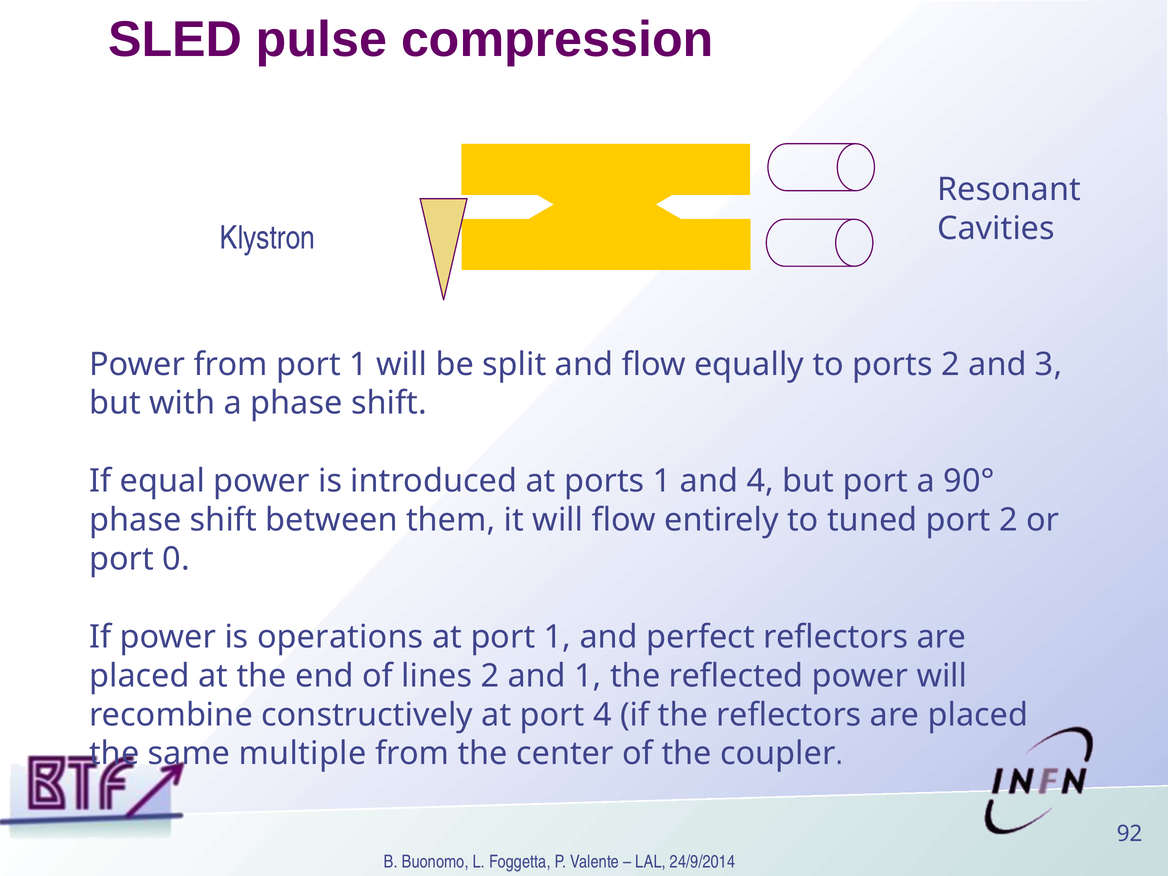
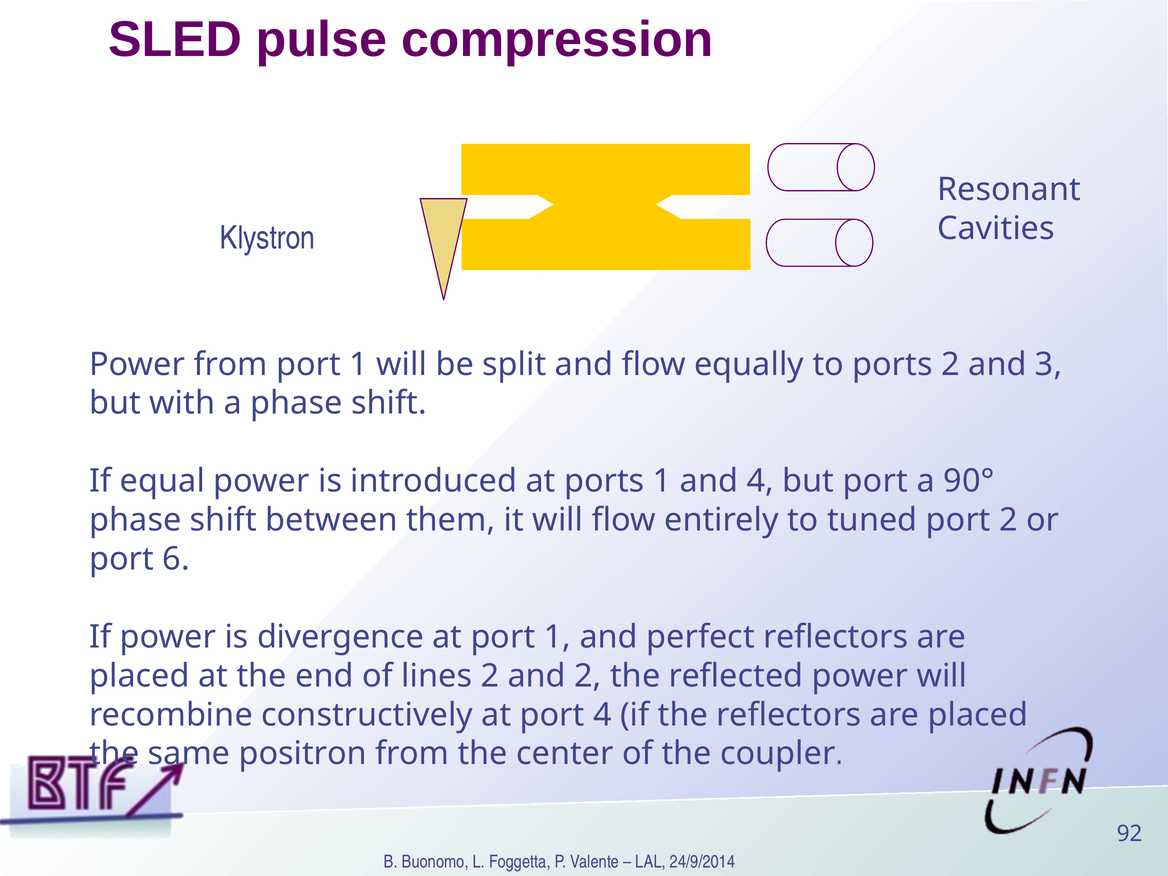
0: 0 -> 6 (176, 559)
operations: operations -> divergence (340, 637)
and 1: 1 -> 2 (588, 676)
multiple: multiple -> positron (303, 754)
